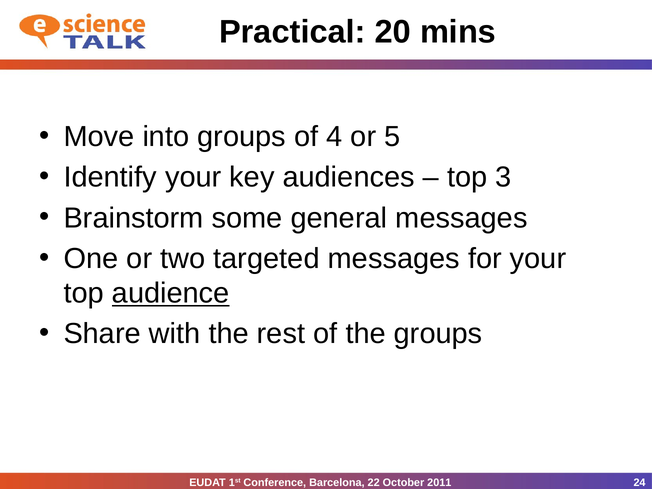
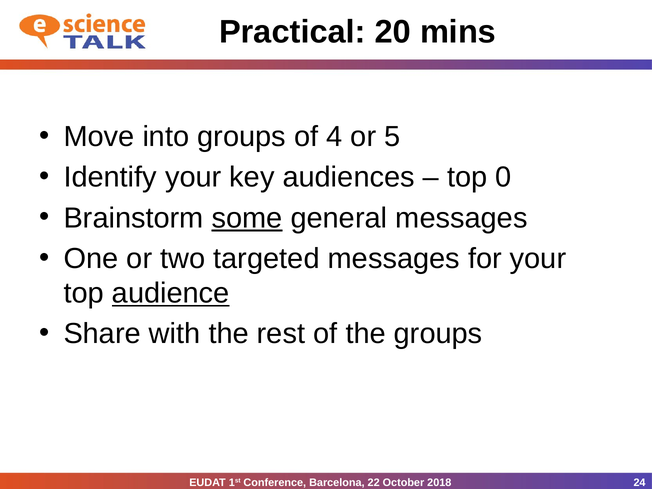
3: 3 -> 0 (503, 177)
some underline: none -> present (247, 218)
2011: 2011 -> 2018 (439, 483)
